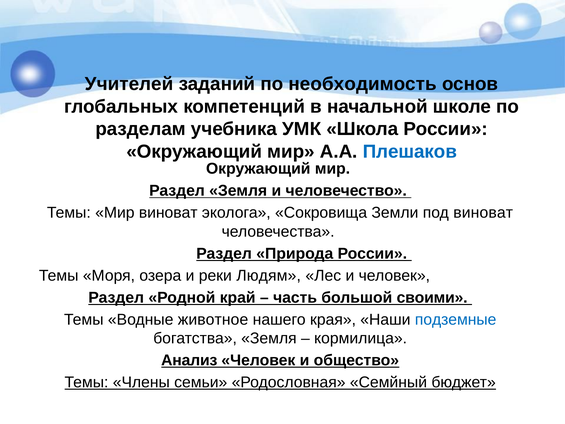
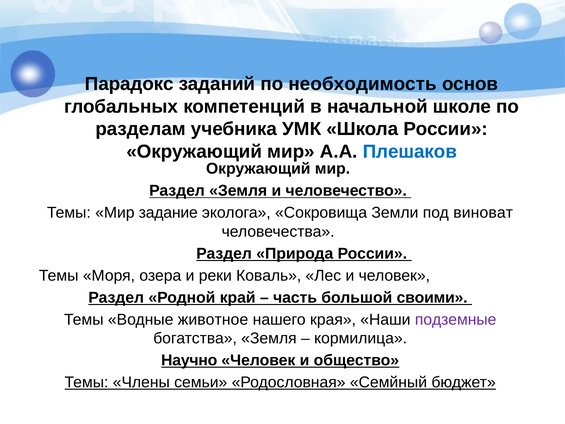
Учителей: Учителей -> Парадокс (129, 84)
Мир виноват: виноват -> задание (168, 213)
Людям: Людям -> Коваль (269, 275)
подземные colour: blue -> purple (456, 319)
Анализ: Анализ -> Научно (189, 360)
